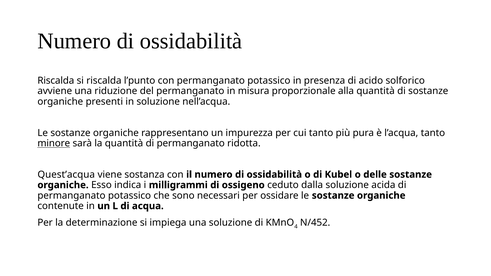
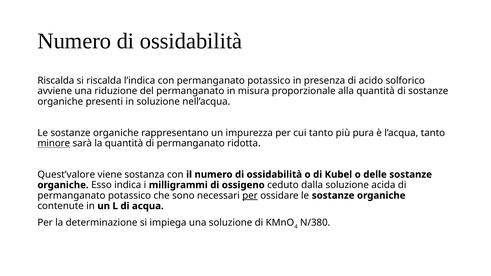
l’punto: l’punto -> l’indica (140, 81)
Quest’acqua: Quest’acqua -> Quest’valore (66, 175)
per underline: none -> present (250, 196)
N/452: N/452 -> N/380 (315, 223)
